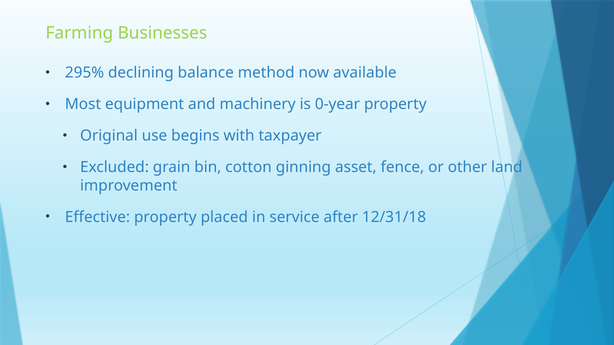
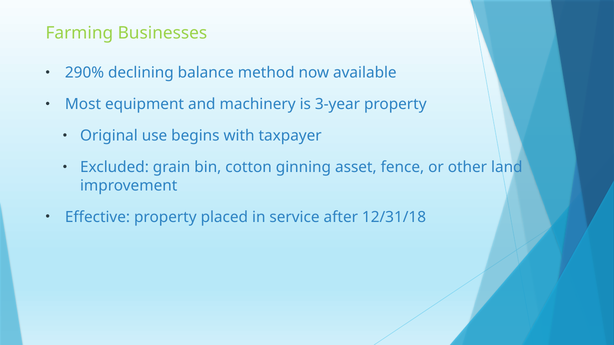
295%: 295% -> 290% (85, 73)
0-year: 0-year -> 3-year (337, 104)
